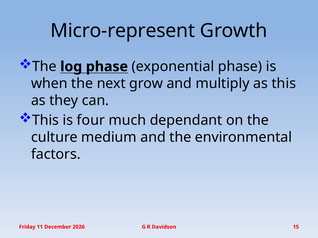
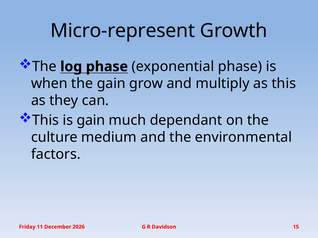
the next: next -> gain (111, 84)
is four: four -> gain (91, 120)
